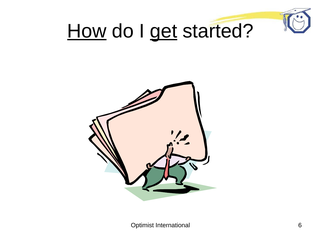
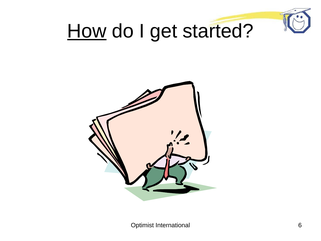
get underline: present -> none (164, 31)
